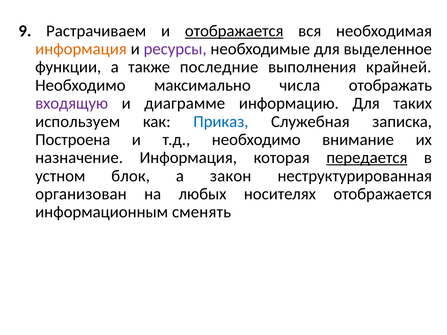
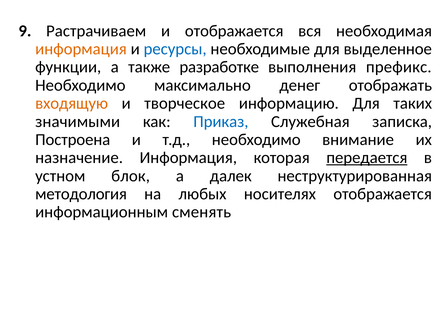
отображается underline: present -> none (234, 31)
ресурсы colour: purple -> blue (175, 49)
последние: последние -> разработке (219, 67)
крайней: крайней -> префикс (399, 67)
числа: числа -> денег (300, 85)
входящую colour: purple -> orange (72, 103)
диаграмме: диаграмме -> творческое (185, 103)
используем: используем -> значимыми (78, 122)
закон: закон -> далек (231, 176)
организован: организован -> методология (81, 194)
